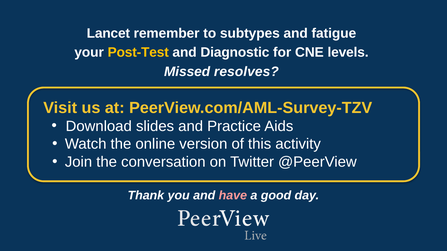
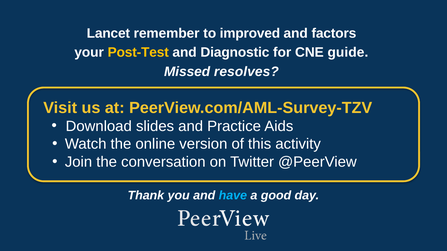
subtypes: subtypes -> improved (250, 33)
fatigue: fatigue -> factors (334, 33)
levels: levels -> guide (348, 53)
have colour: pink -> light blue (233, 196)
